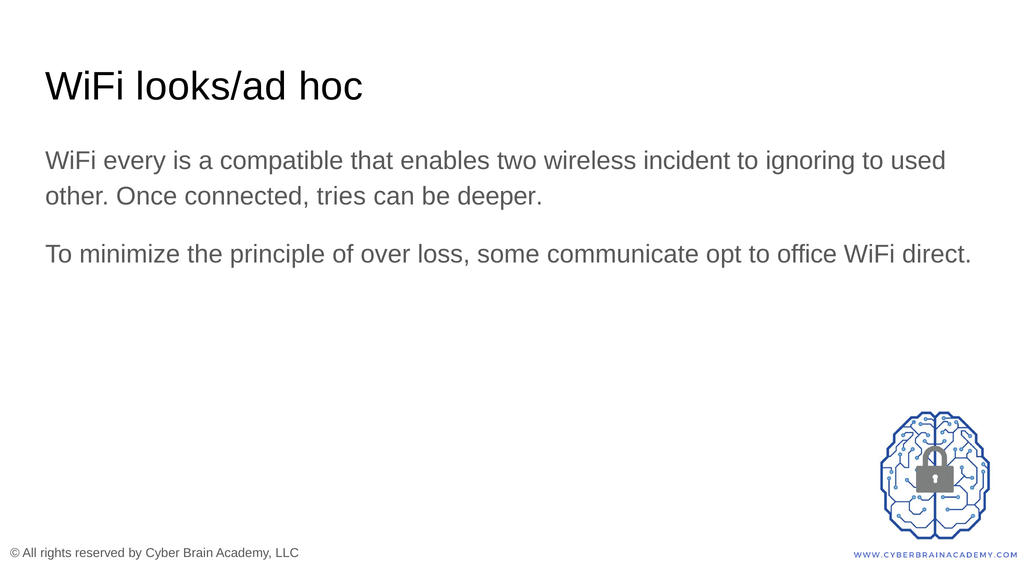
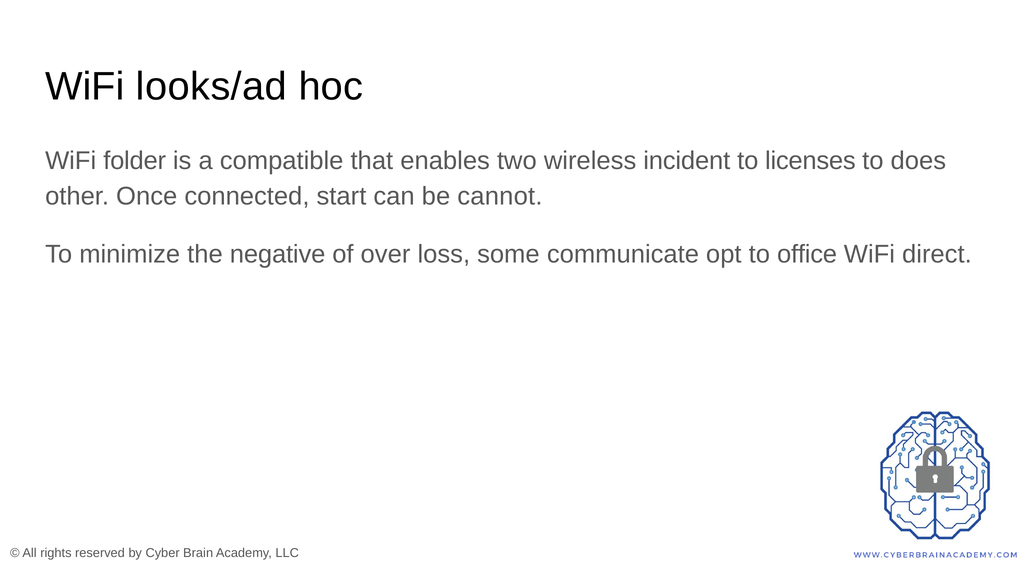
every: every -> folder (135, 161)
ignoring: ignoring -> licenses (810, 161)
used: used -> does (918, 161)
tries: tries -> start (341, 196)
deeper: deeper -> cannot (500, 196)
principle: principle -> negative (278, 254)
